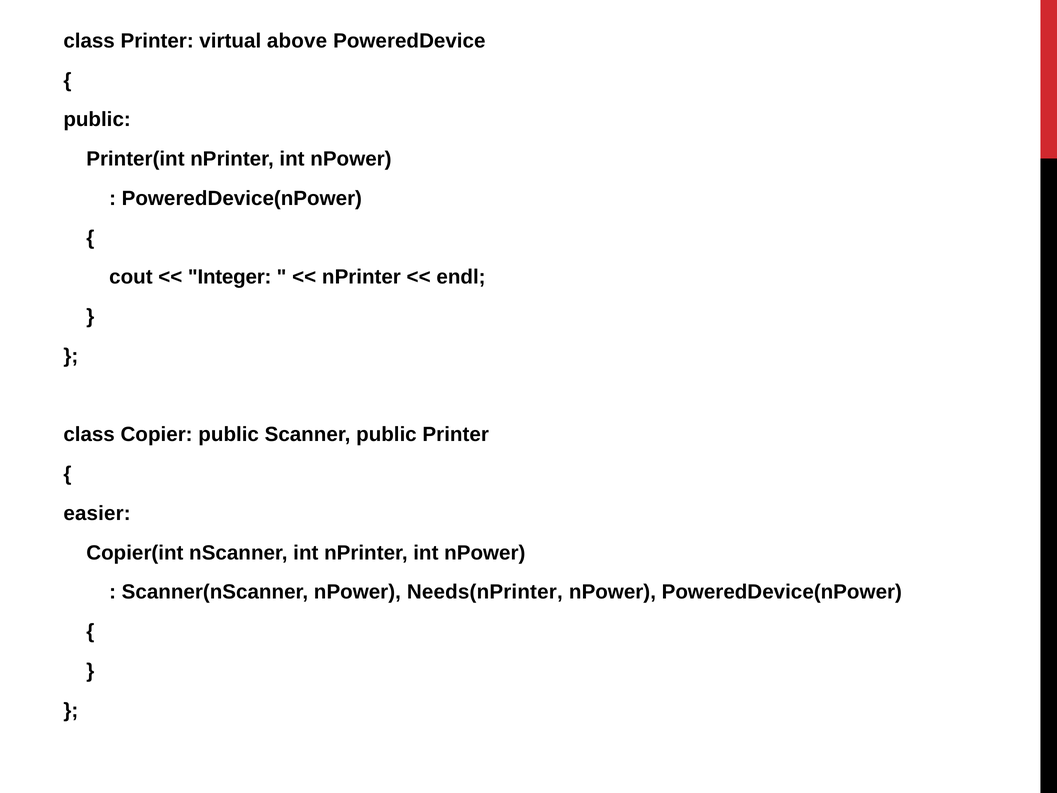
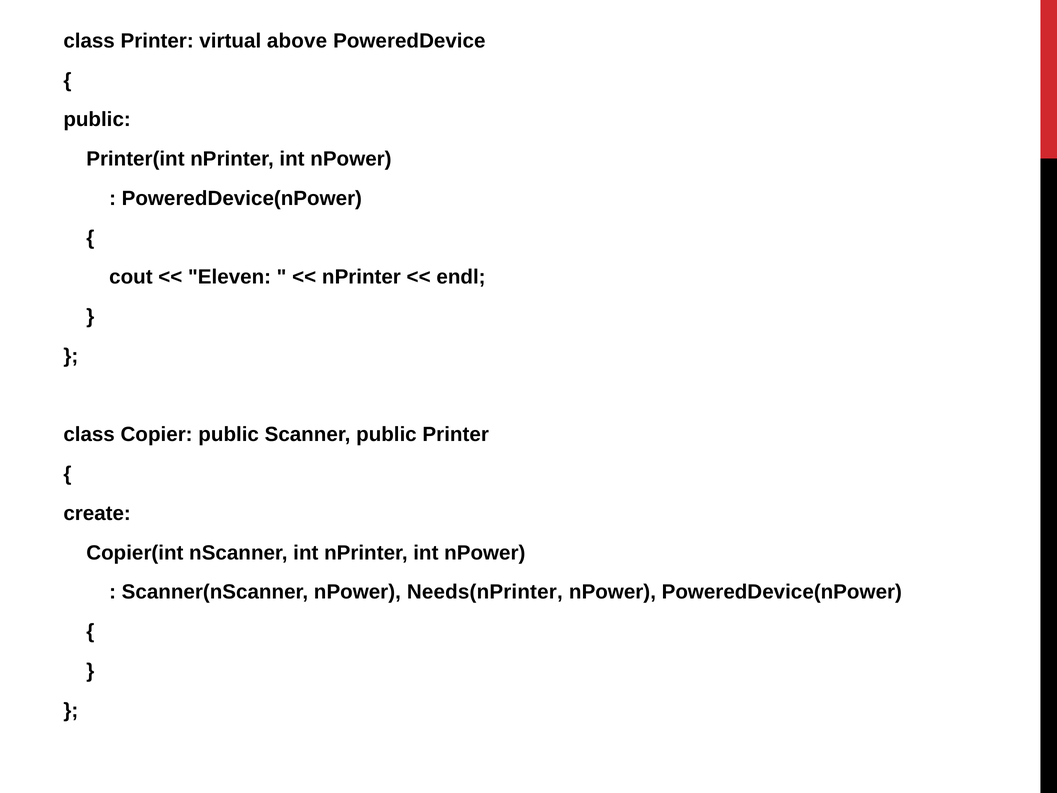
Integer: Integer -> Eleven (230, 277)
easier: easier -> create (97, 513)
